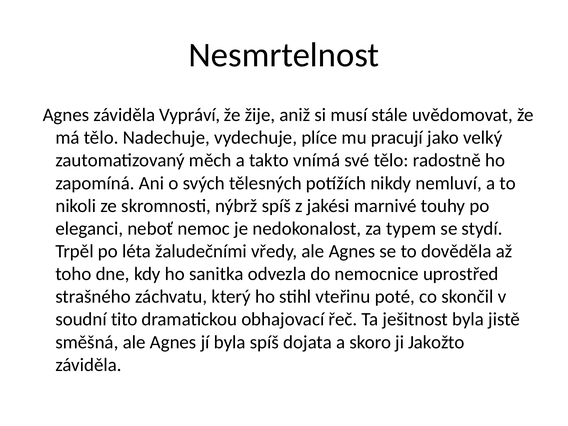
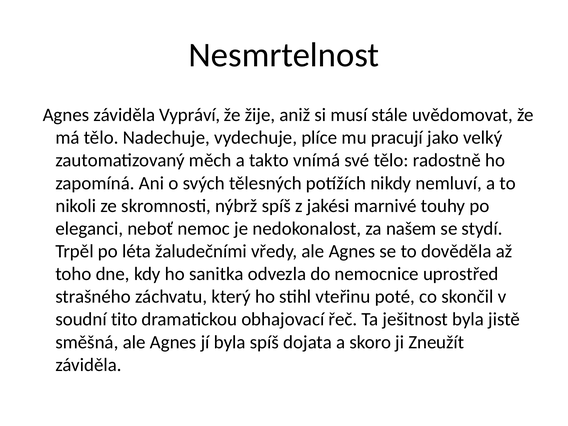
typem: typem -> našem (411, 229)
Jakožto: Jakožto -> Zneužít (436, 342)
